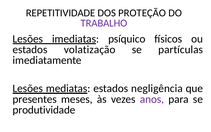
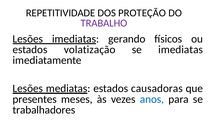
psíquico: psíquico -> gerando (127, 39)
se partículas: partículas -> imediatas (181, 50)
negligência: negligência -> causadoras (157, 88)
anos colour: purple -> blue (152, 99)
produtividade: produtividade -> trabalhadores (44, 110)
